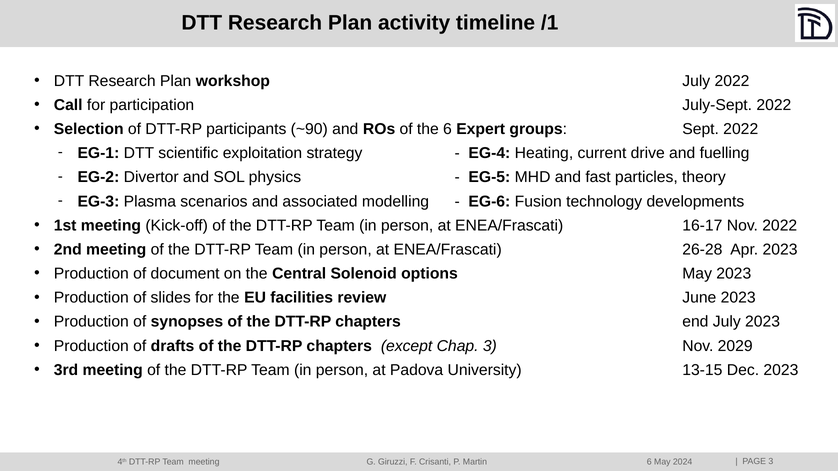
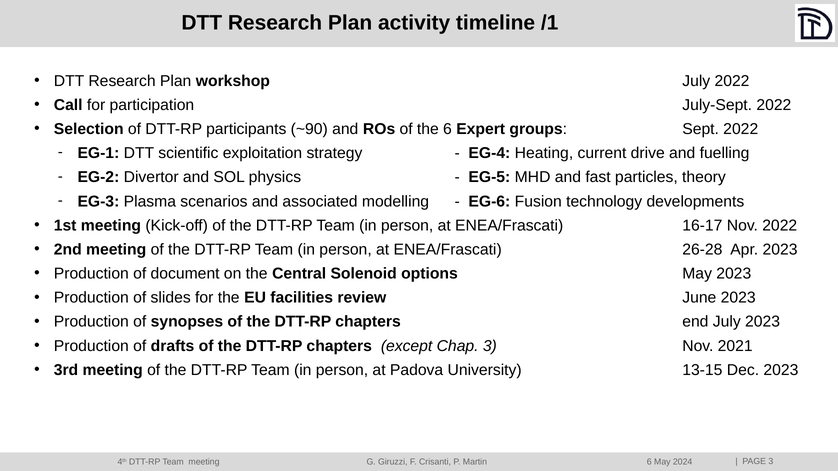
2029: 2029 -> 2021 (735, 346)
